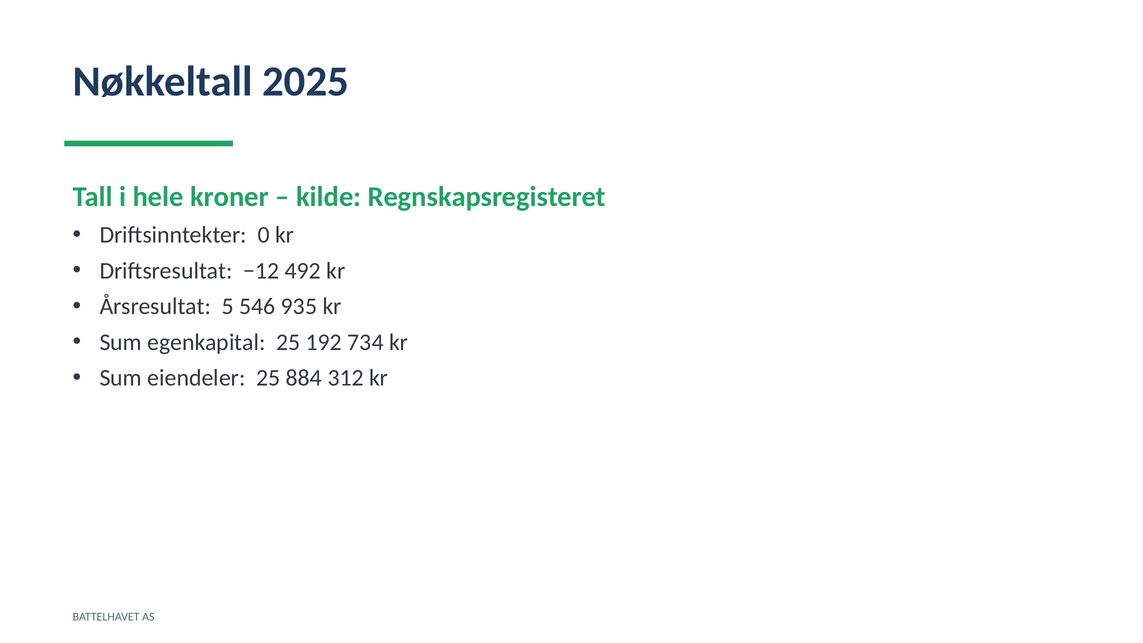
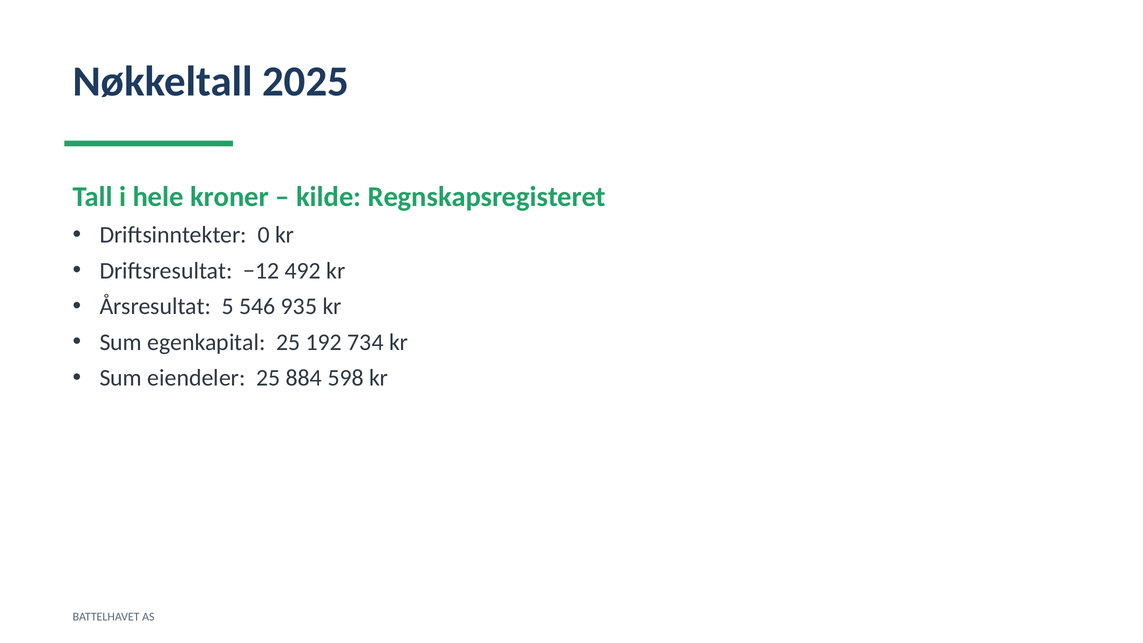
312: 312 -> 598 (346, 378)
